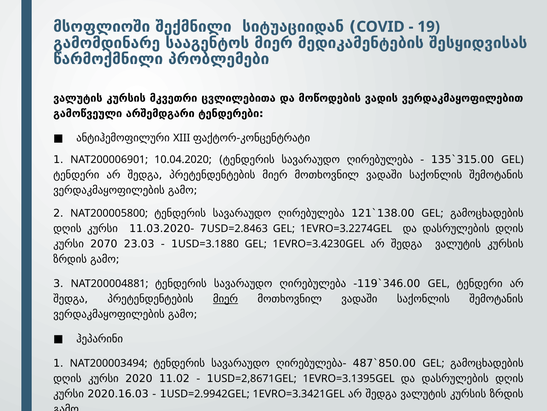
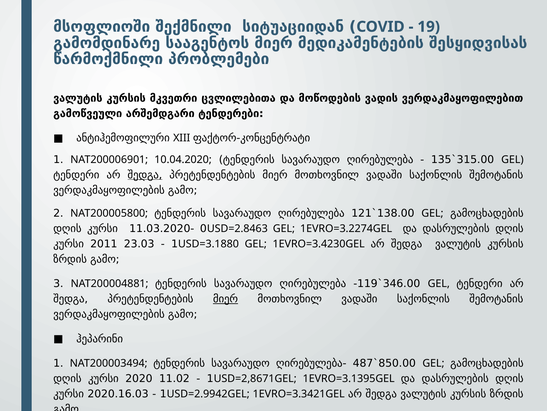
შედგა underline: none -> present (145, 175)
7: 7 -> 0 (203, 228)
2070: 2070 -> 2011 (104, 243)
